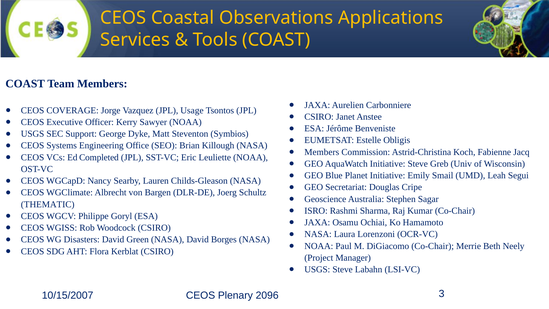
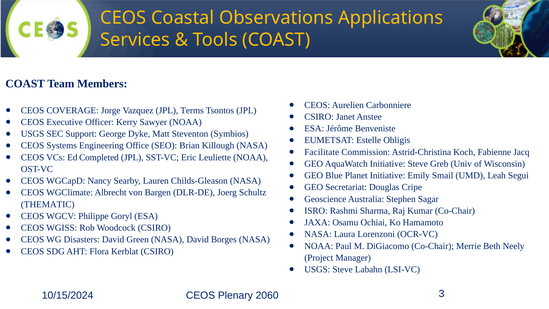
JAXA: JAXA -> CEOS (317, 105)
Usage: Usage -> Terms (192, 110)
Members: Members -> Facilitate (322, 152)
10/15/2007: 10/15/2007 -> 10/15/2024 (68, 295)
2096: 2096 -> 2060 (267, 295)
